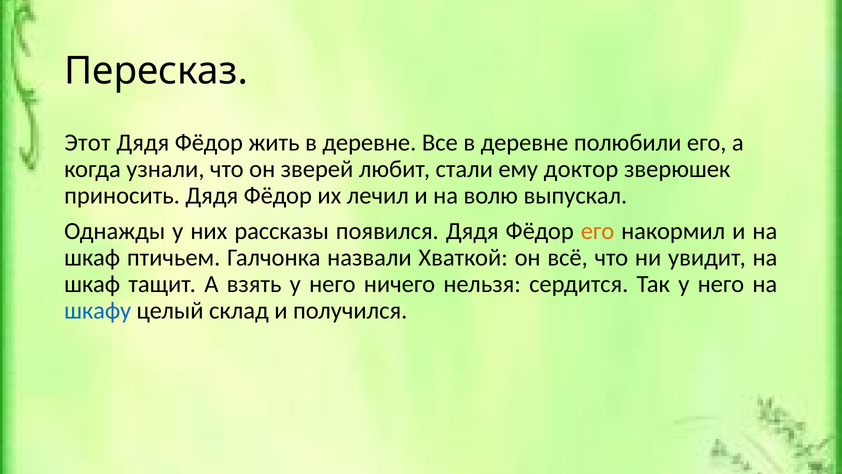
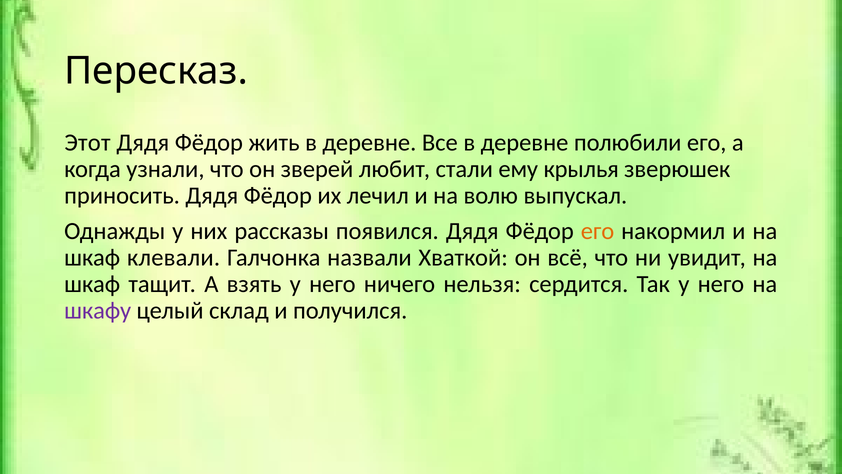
доктор: доктор -> крылья (581, 169)
птичьем: птичьем -> клевали (174, 257)
шкафу colour: blue -> purple (98, 310)
